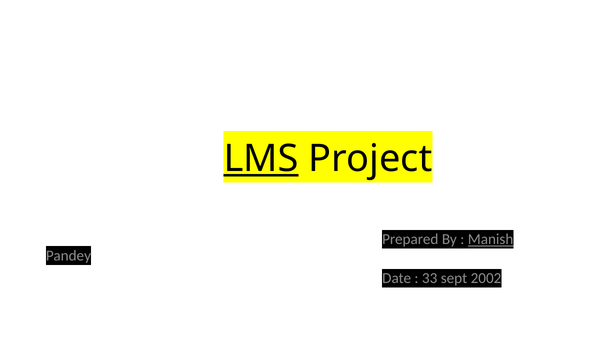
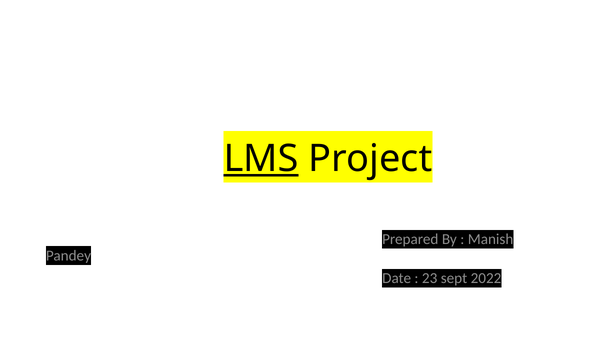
Manish underline: present -> none (491, 239)
33: 33 -> 23 (430, 278)
2002: 2002 -> 2022 (486, 278)
